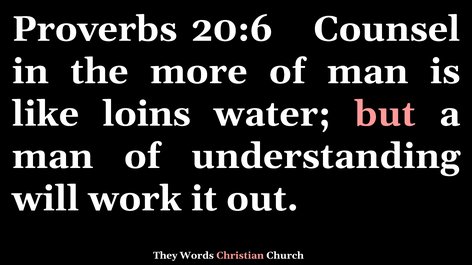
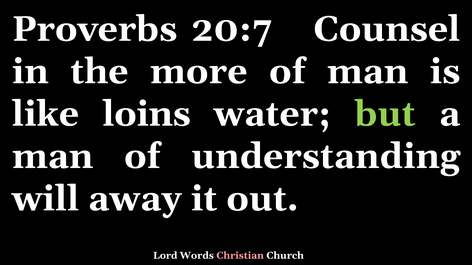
20:6: 20:6 -> 20:7 (231, 29)
but colour: pink -> light green (385, 114)
work: work -> away (135, 199)
They: They -> Lord (165, 256)
